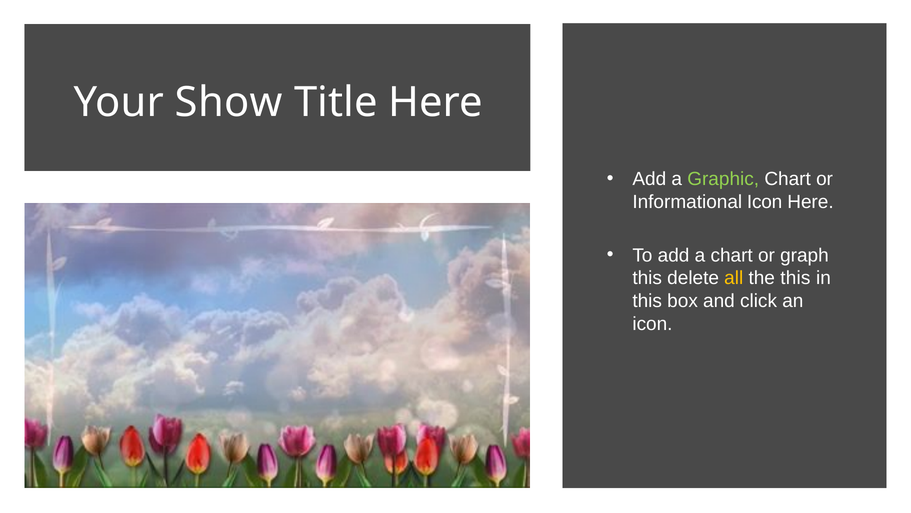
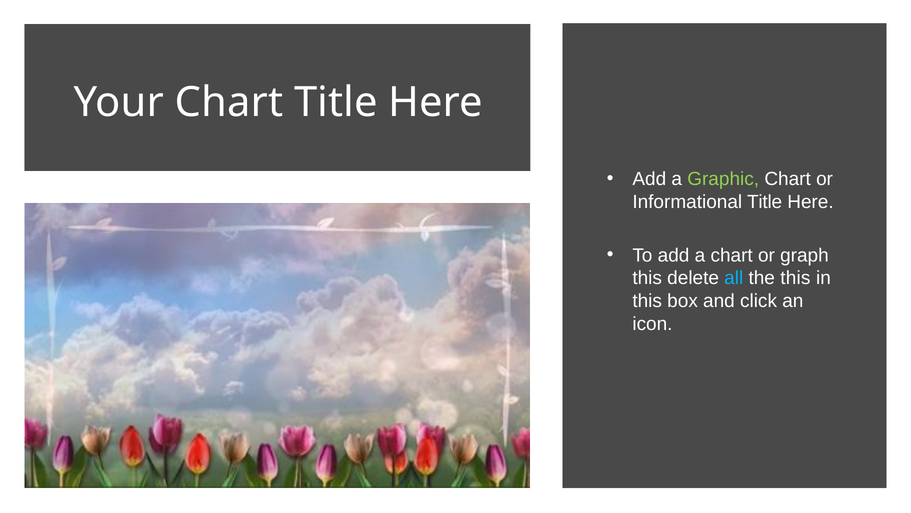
Your Show: Show -> Chart (229, 102)
Informational Icon: Icon -> Title (765, 202)
all colour: yellow -> light blue (734, 278)
